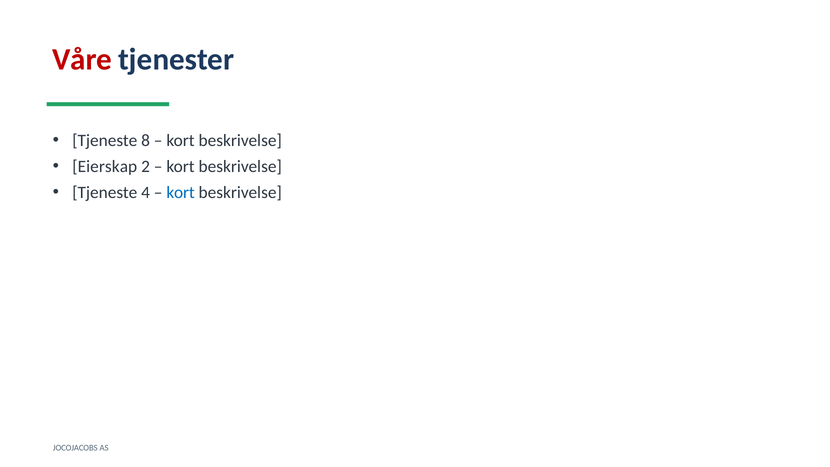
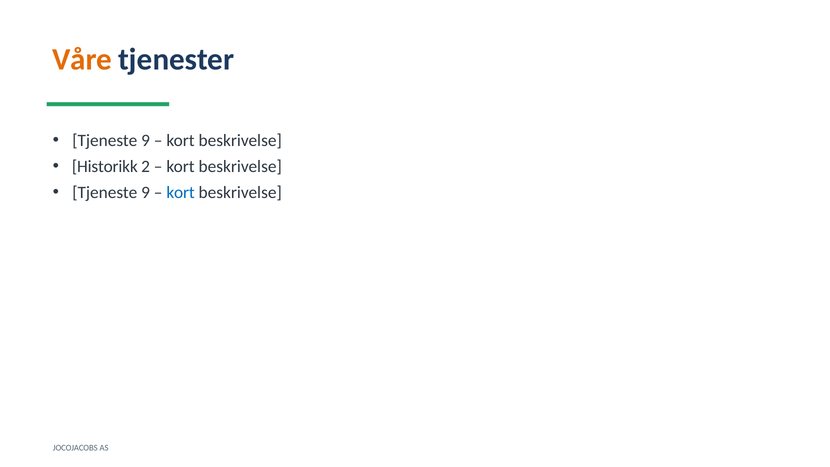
Våre colour: red -> orange (82, 59)
8: 8 -> 9 (146, 141)
Eierskap: Eierskap -> Historikk (105, 167)
4: 4 -> 9 (146, 192)
